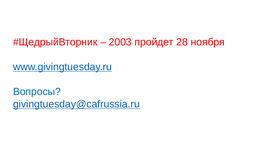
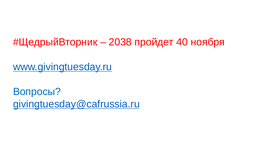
2003: 2003 -> 2038 (120, 42)
28: 28 -> 40 (182, 42)
